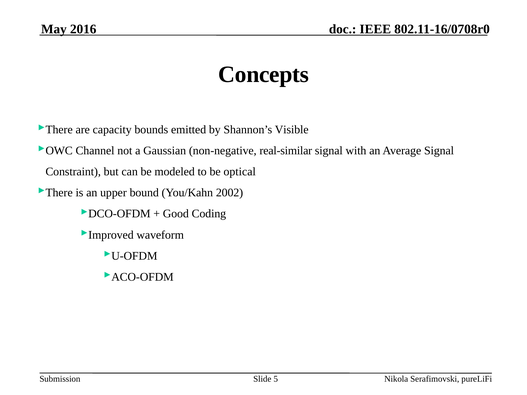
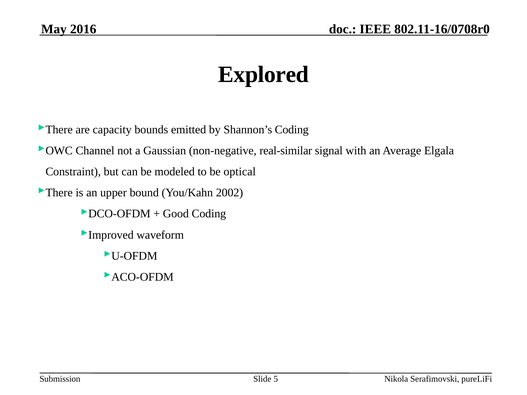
Concepts: Concepts -> Explored (264, 75)
Shannon’s Visible: Visible -> Coding (292, 130)
Average Signal: Signal -> Elgala (439, 151)
